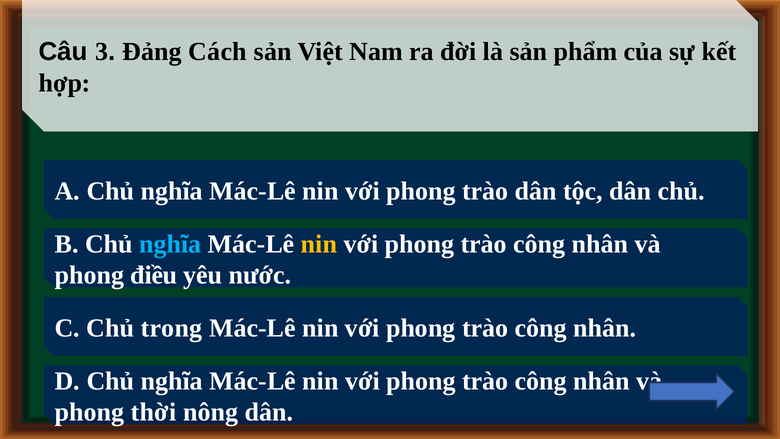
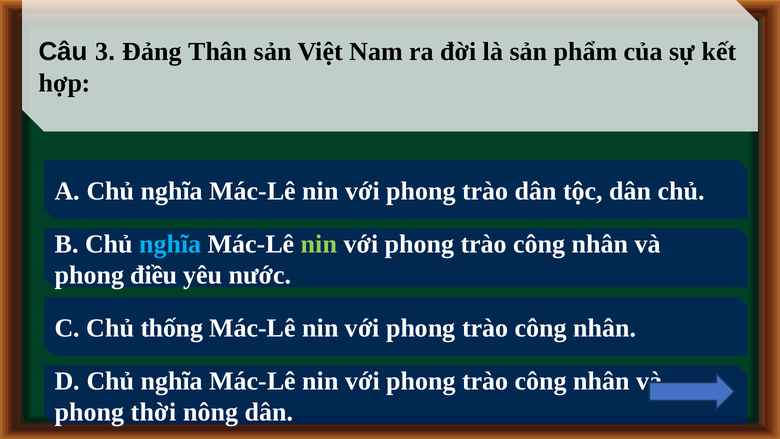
Cách: Cách -> Thân (218, 52)
nin colour: yellow -> light green (319, 244)
trong: trong -> thống (172, 328)
